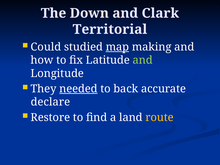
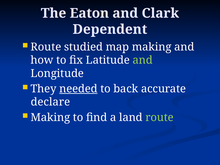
Down: Down -> Eaton (89, 13)
Territorial: Territorial -> Dependent (110, 29)
Could: Could -> Route (46, 47)
map underline: present -> none (117, 47)
Restore: Restore -> Making (50, 117)
route colour: yellow -> light green (160, 117)
